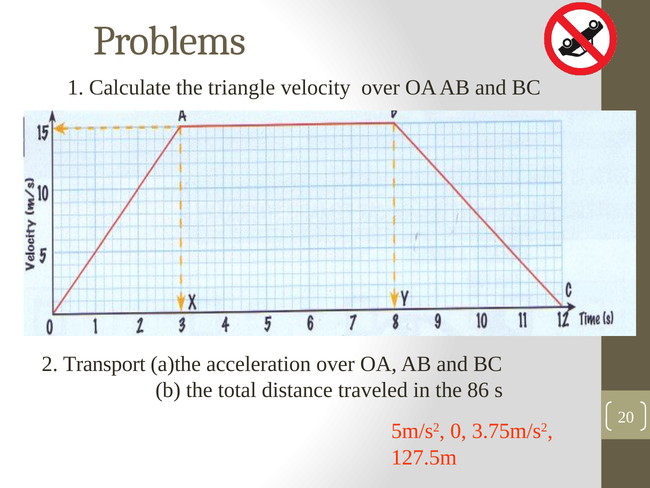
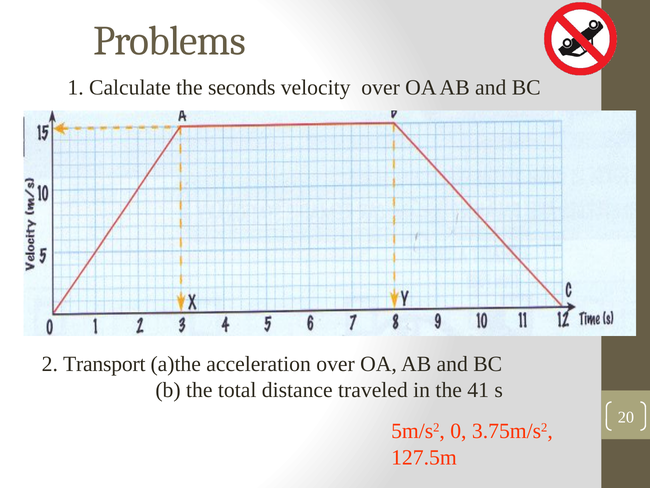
triangle: triangle -> seconds (242, 87)
86: 86 -> 41 (478, 390)
